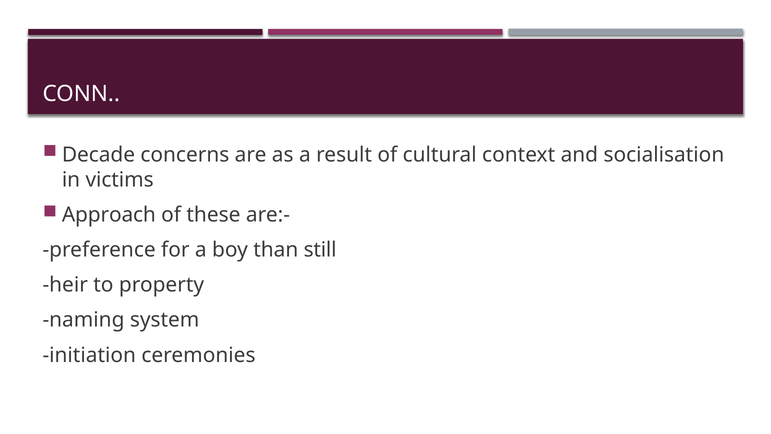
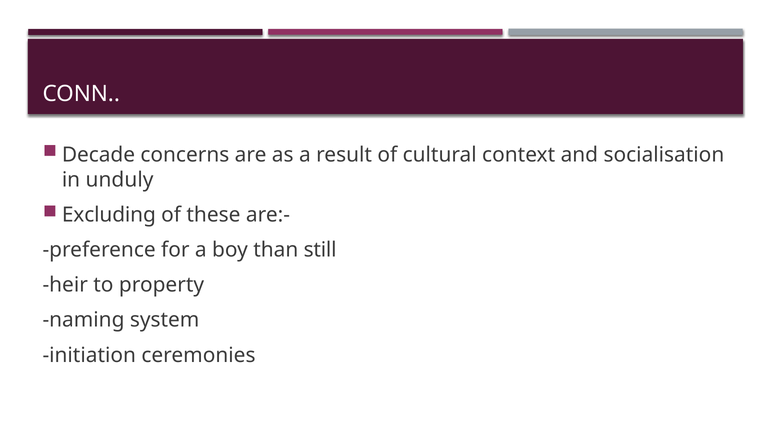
victims: victims -> unduly (120, 180)
Approach: Approach -> Excluding (109, 215)
